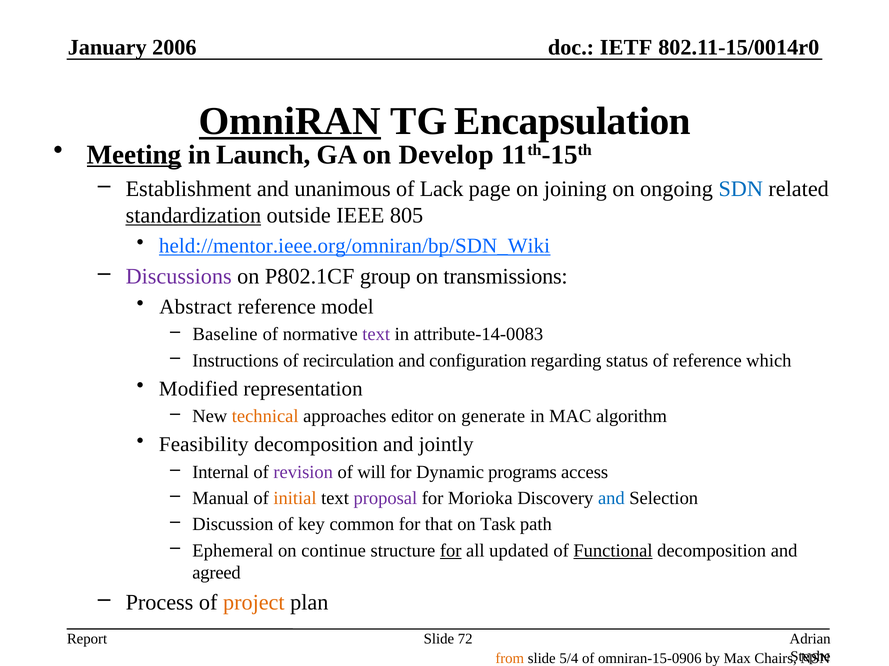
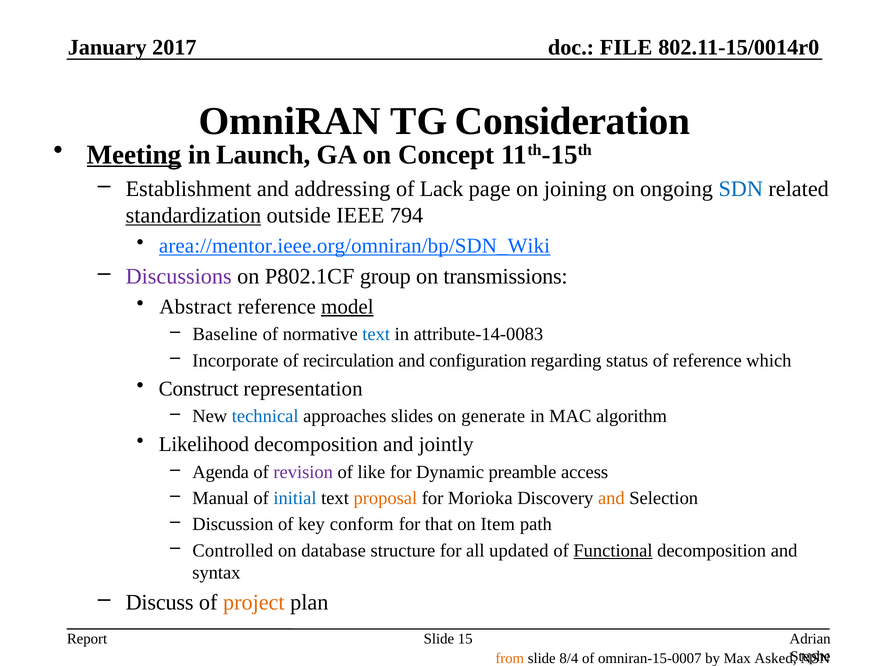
2006: 2006 -> 2017 (174, 47)
IETF: IETF -> FILE (626, 47)
OmniRAN underline: present -> none (290, 121)
Encapsulation: Encapsulation -> Consideration (573, 121)
Develop: Develop -> Concept (446, 155)
unanimous: unanimous -> addressing (342, 189)
805: 805 -> 794 (407, 216)
held://mentor.ieee.org/omniran/bp/SDN_Wiki: held://mentor.ieee.org/omniran/bp/SDN_Wiki -> area://mentor.ieee.org/omniran/bp/SDN_Wiki (354, 246)
model underline: none -> present (347, 307)
text colour: purple -> blue (376, 335)
Instructions: Instructions -> Incorporate (235, 361)
Modified: Modified -> Construct (199, 389)
technical colour: orange -> blue (265, 417)
editor: editor -> slides (412, 417)
Feasibility: Feasibility -> Likelihood (204, 445)
Internal: Internal -> Agenda (221, 473)
will: will -> like (371, 473)
programs: programs -> preamble (522, 473)
initial colour: orange -> blue (295, 499)
proposal colour: purple -> orange (385, 499)
and colour: blue -> orange (611, 499)
common: common -> conform (362, 525)
Task: Task -> Item (498, 525)
Ephemeral: Ephemeral -> Controlled (233, 551)
continue: continue -> database (334, 551)
for underline: present -> none (451, 551)
agreed: agreed -> syntax (216, 573)
Process: Process -> Discuss (160, 603)
72: 72 -> 15 (465, 639)
5/4: 5/4 -> 8/4 (569, 659)
omniran-15-0906: omniran-15-0906 -> omniran-15-0007 (650, 659)
Chairs: Chairs -> Asked (776, 659)
